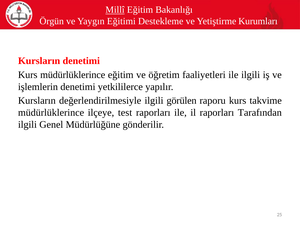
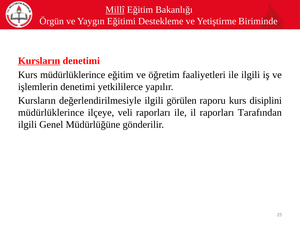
Kurumları: Kurumları -> Biriminde (258, 21)
Kursların underline: none -> present (39, 61)
takvime: takvime -> disiplini (266, 101)
test: test -> veli (125, 113)
